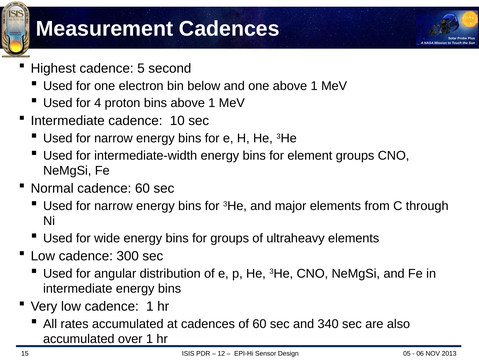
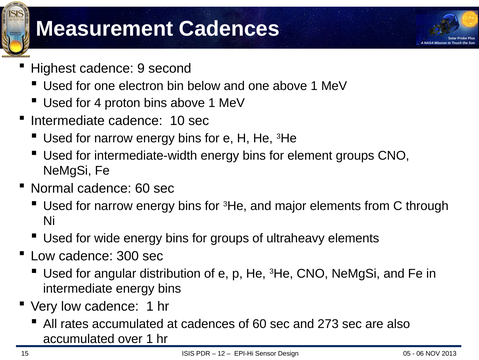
5: 5 -> 9 (141, 68)
340: 340 -> 273 (328, 323)
